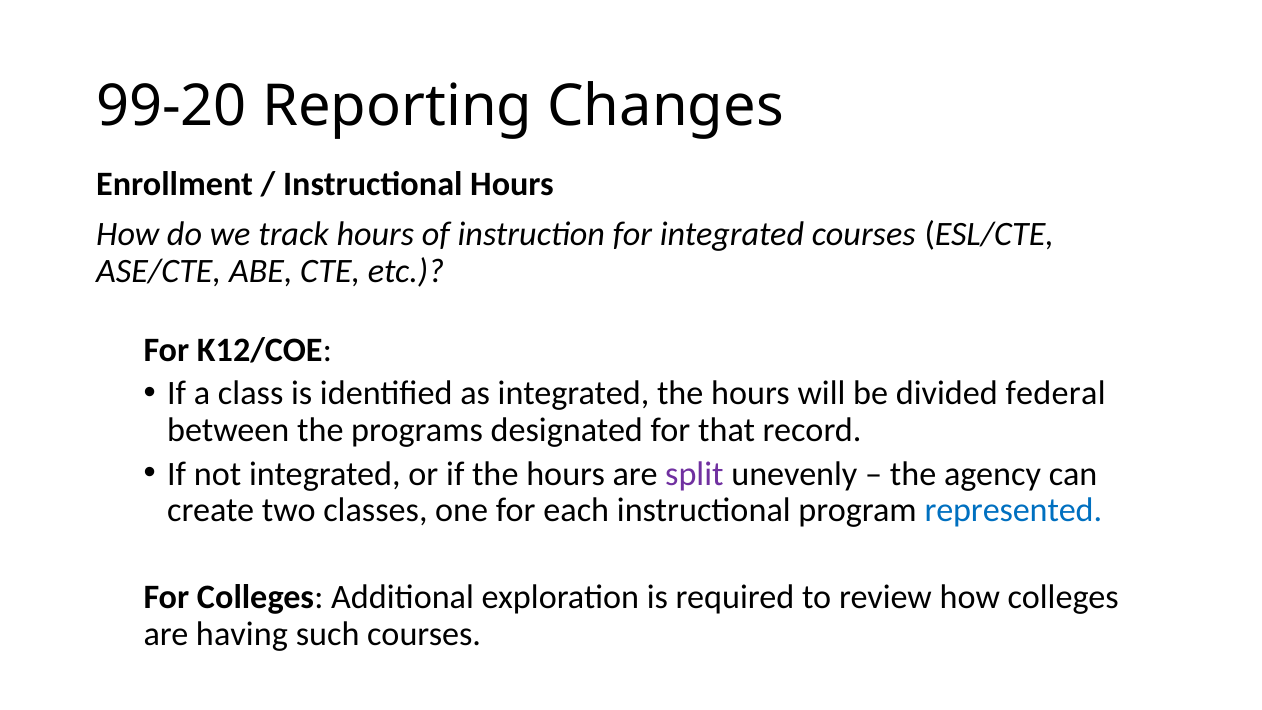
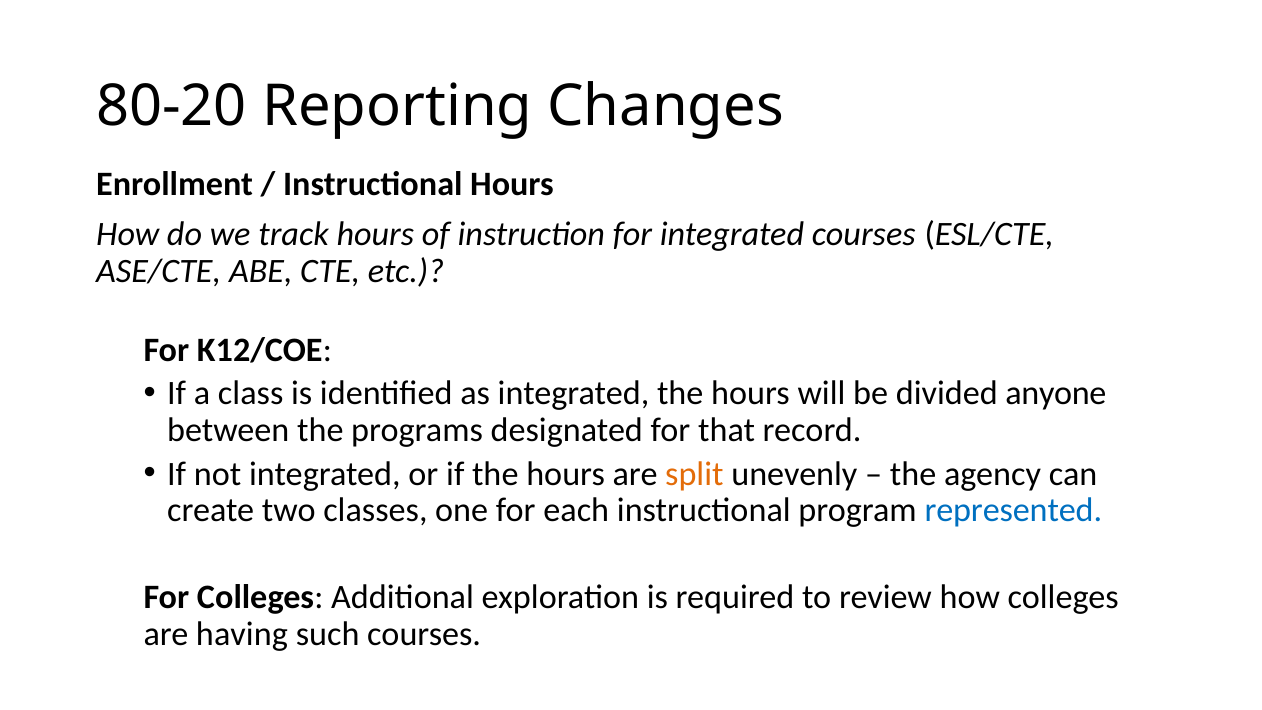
99-20: 99-20 -> 80-20 (172, 106)
federal: federal -> anyone (1056, 393)
split colour: purple -> orange (694, 474)
